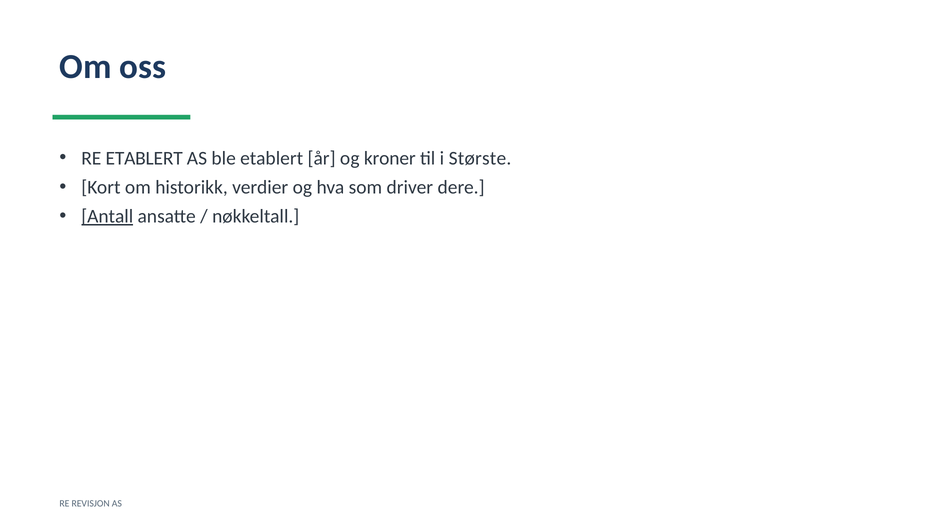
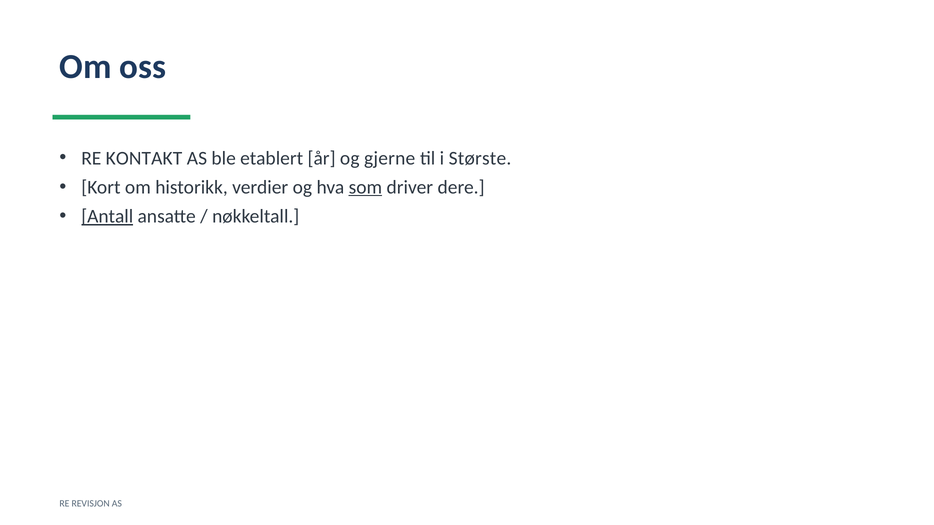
RE ETABLERT: ETABLERT -> KONTAKT (144, 158)
kroner: kroner -> gjerne (390, 158)
som underline: none -> present (365, 187)
